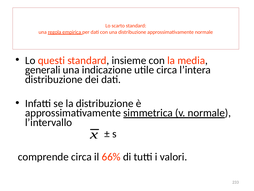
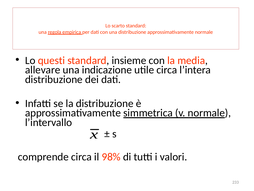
generali: generali -> allevare (43, 70)
66%: 66% -> 98% (111, 157)
